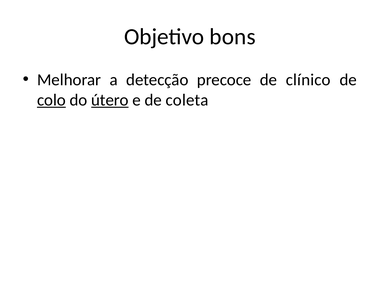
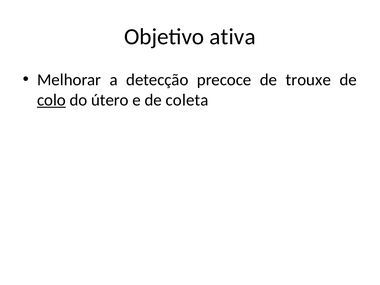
bons: bons -> ativa (233, 37)
clínico: clínico -> trouxe (308, 80)
útero underline: present -> none (110, 100)
